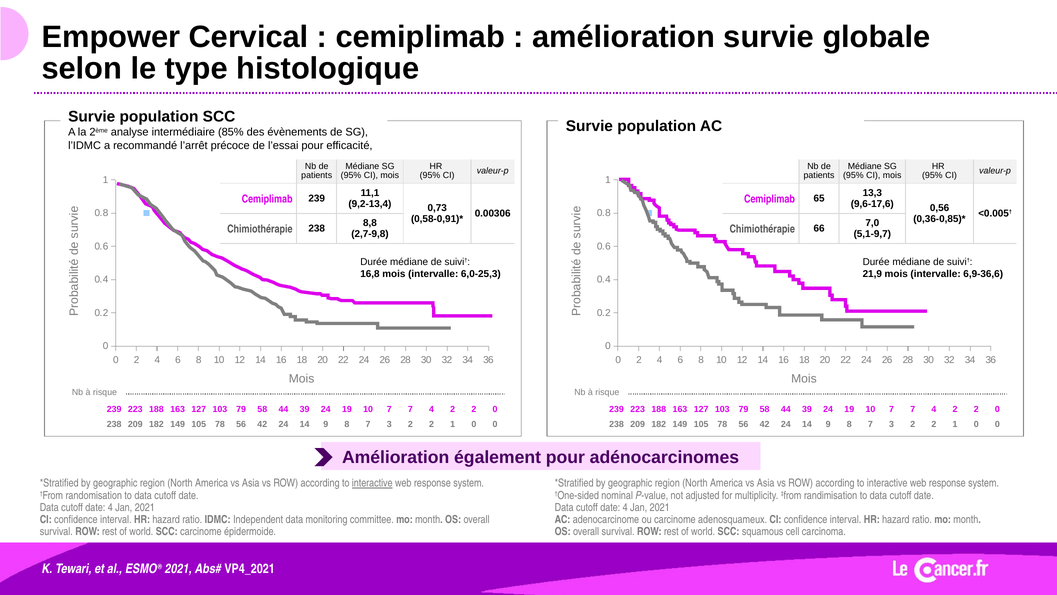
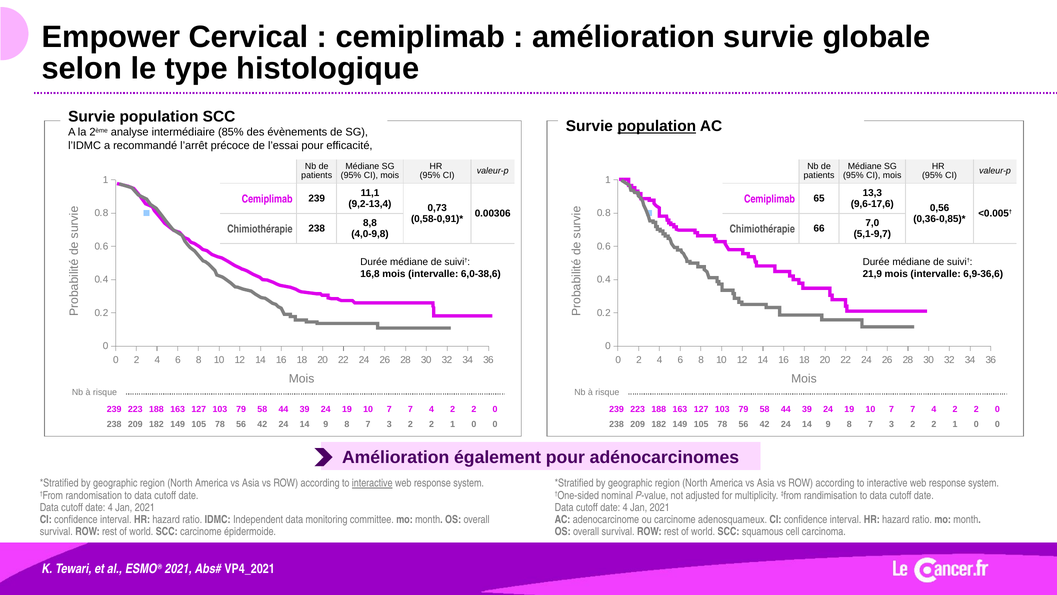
population underline: none -> present (657, 126)
2,7-9,8: 2,7-9,8 -> 4,0-9,8 (370, 234)
6,0-25,3: 6,0-25,3 -> 6,0-38,6 (481, 274)
